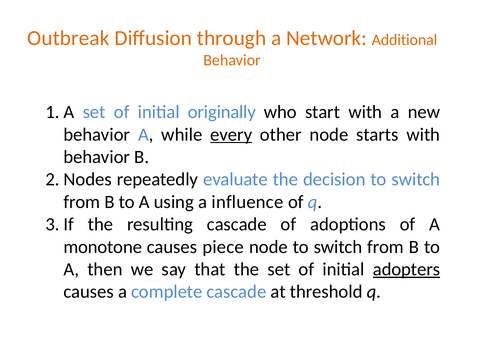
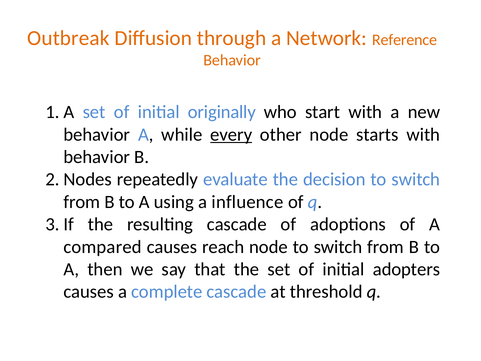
Additional: Additional -> Reference (404, 40)
monotone: monotone -> compared (103, 247)
piece: piece -> reach (223, 247)
adopters underline: present -> none (406, 269)
